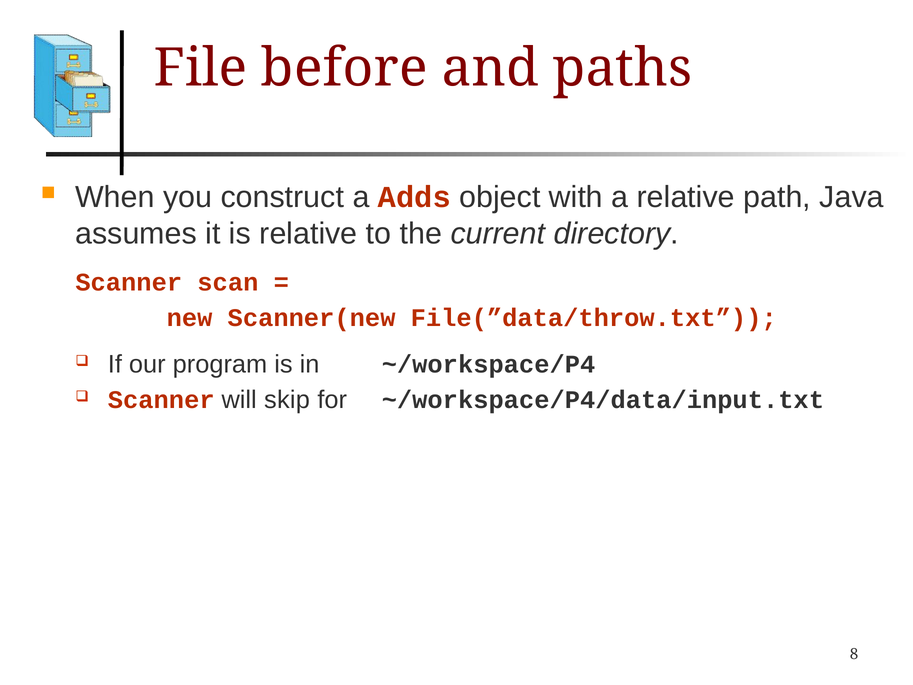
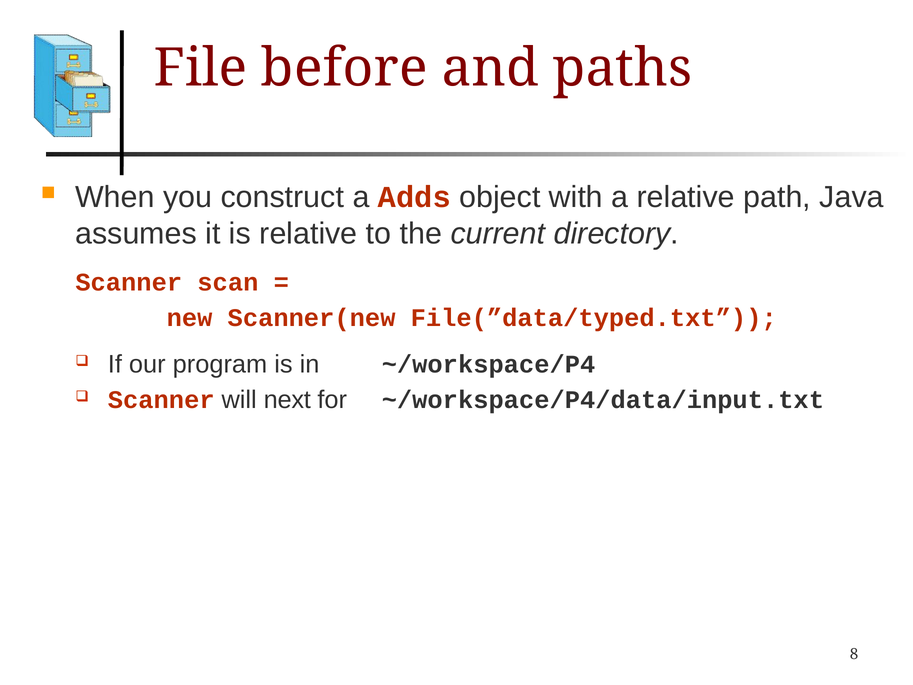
File(”data/throw.txt: File(”data/throw.txt -> File(”data/typed.txt (594, 318)
skip: skip -> next (287, 400)
